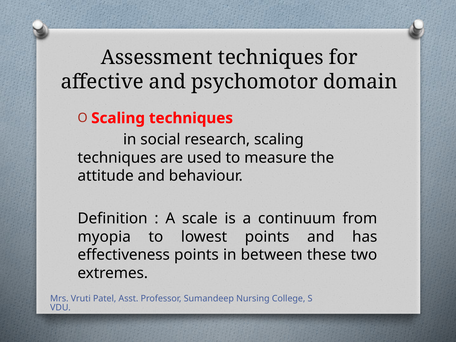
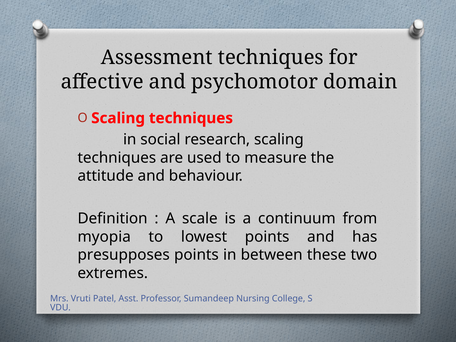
effectiveness: effectiveness -> presupposes (124, 255)
